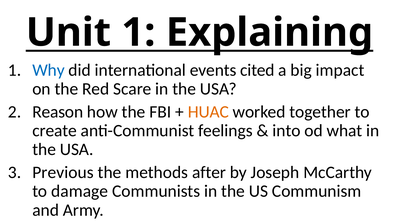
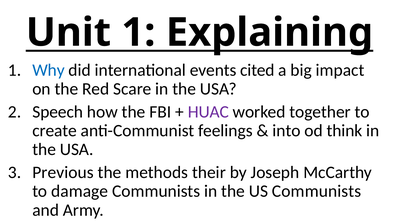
Reason: Reason -> Speech (58, 112)
HUAC colour: orange -> purple (208, 112)
what: what -> think (345, 131)
after: after -> their (209, 173)
US Communism: Communism -> Communists (317, 192)
